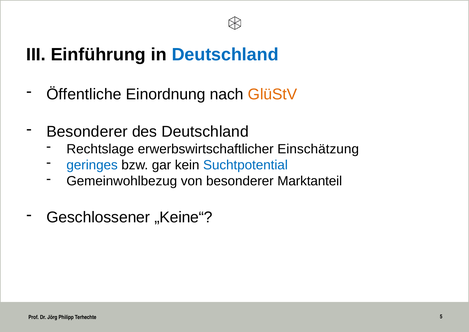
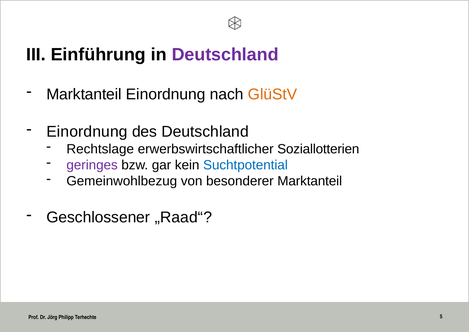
Deutschland colour: blue -> purple (225, 55)
Öffentliche: Öffentliche -> Marktanteil (84, 94)
Besonderer: Besonderer -> Einordnung (87, 132)
Einschätzung: Einschätzung -> Soziallotterien (318, 149)
geringes colour: blue -> purple (92, 165)
„Keine“: „Keine“ -> „Raad“ (183, 217)
